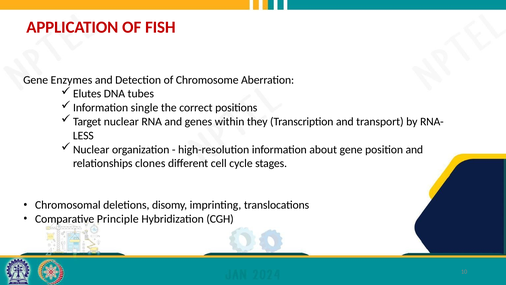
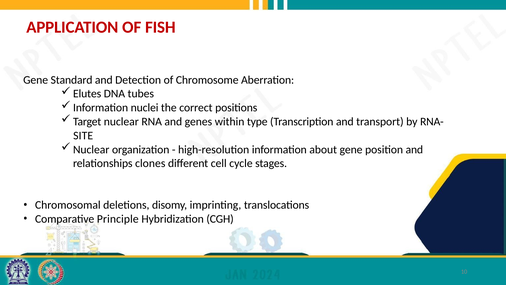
Enzymes: Enzymes -> Standard (72, 80)
single: single -> nuclei (145, 108)
they: they -> type (257, 122)
LESS: LESS -> SITE (83, 135)
